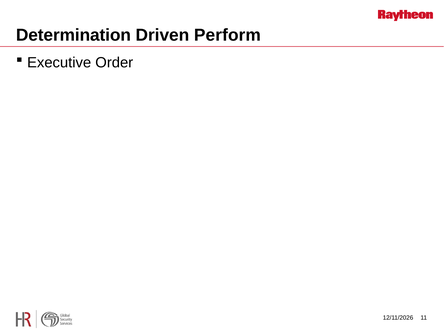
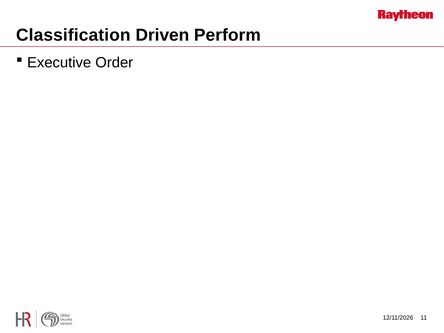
Determination: Determination -> Classification (73, 35)
